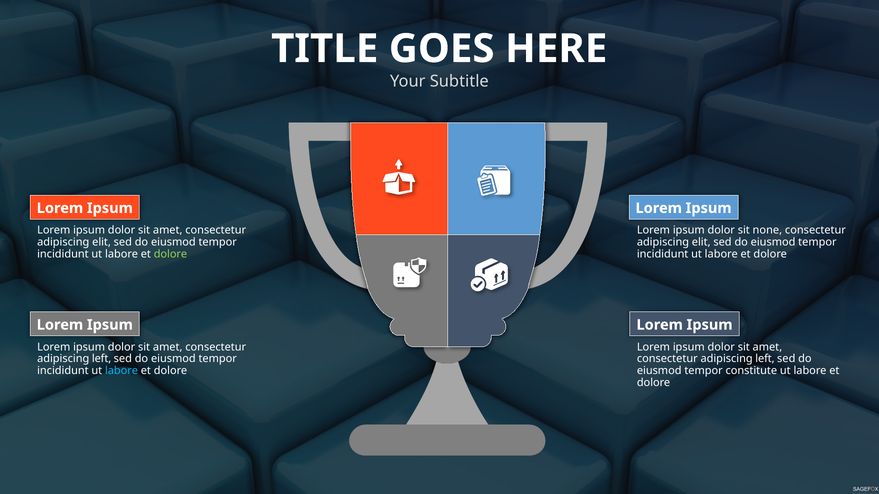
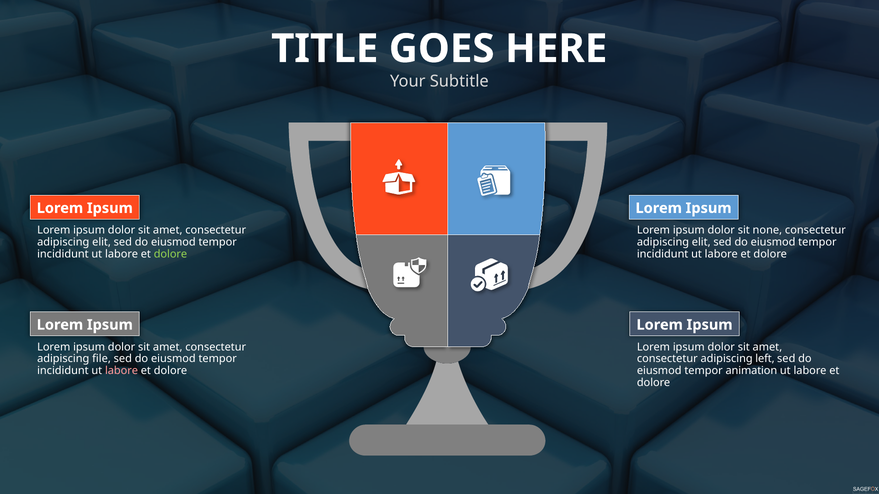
left: left -> file (102, 359)
labore colour: light blue -> pink (122, 371)
constitute: constitute -> animation (751, 371)
